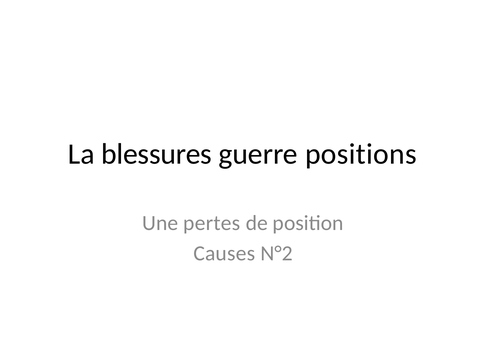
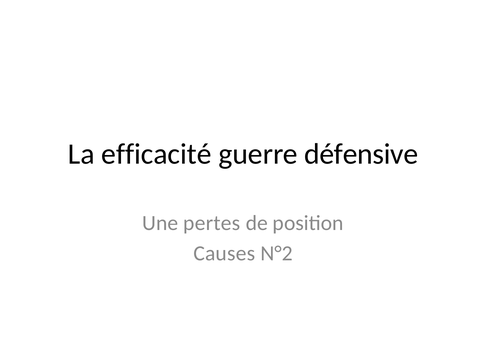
blessures: blessures -> efficacité (156, 154)
positions: positions -> défensive (361, 154)
